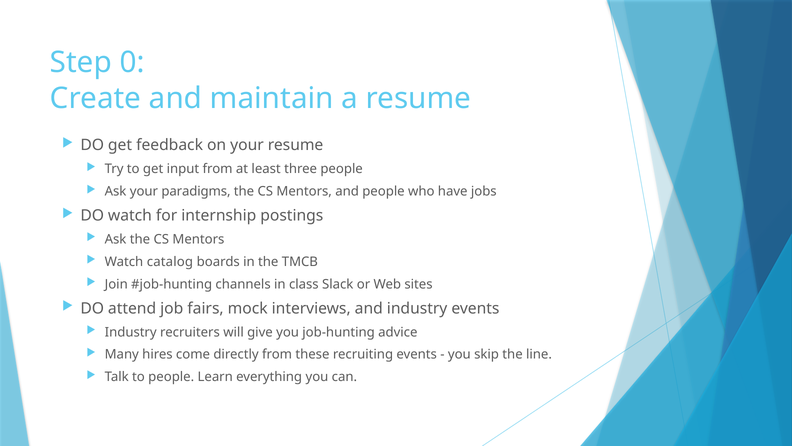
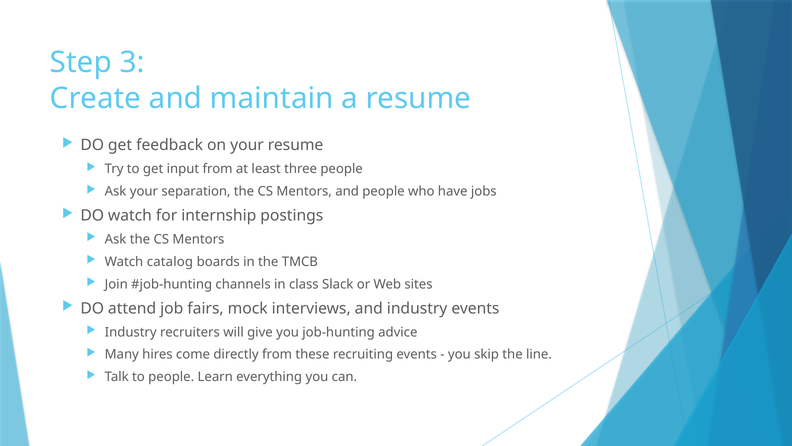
0: 0 -> 3 (132, 62)
paradigms: paradigms -> separation (196, 191)
